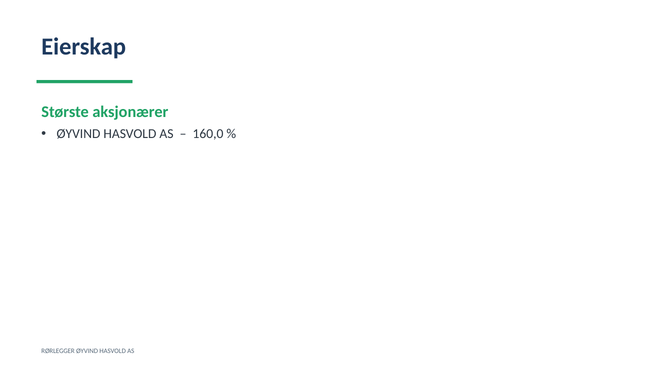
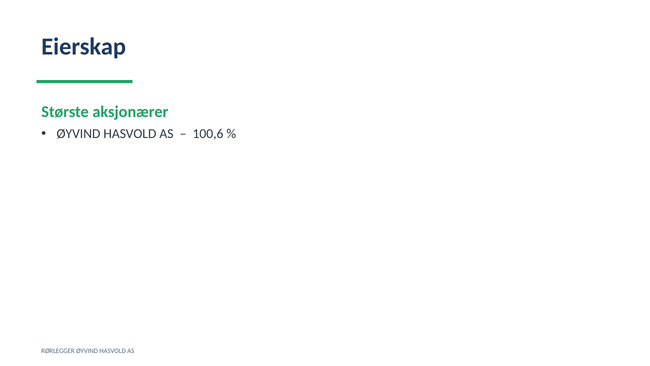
160,0: 160,0 -> 100,6 (208, 134)
